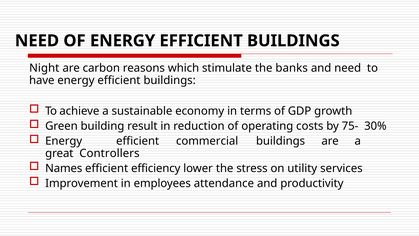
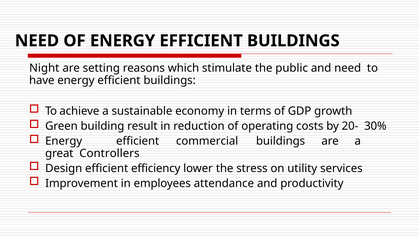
carbon: carbon -> setting (101, 68)
banks: banks -> public (292, 68)
75-: 75- -> 20- (350, 126)
Names: Names -> Design (64, 168)
